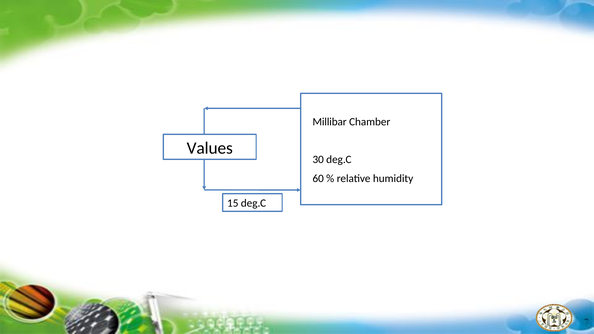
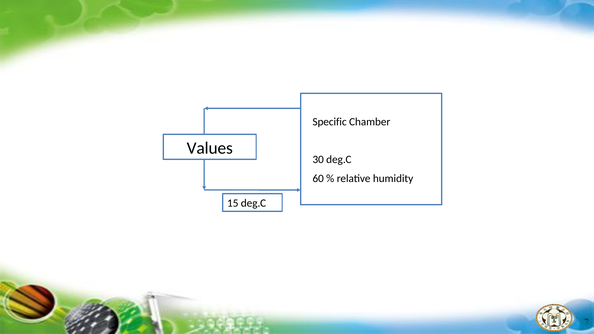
Millibar: Millibar -> Specific (330, 122)
